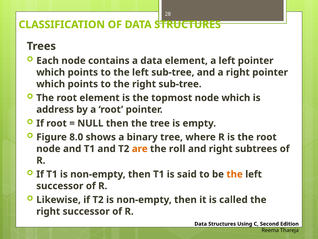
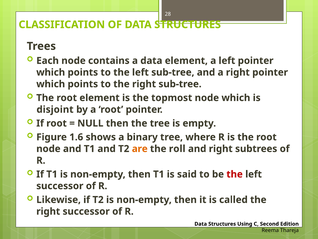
address: address -> disjoint (55, 109)
8.0: 8.0 -> 1.6 (76, 137)
the colour: orange -> red (235, 174)
